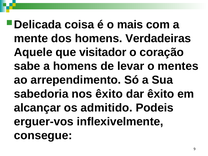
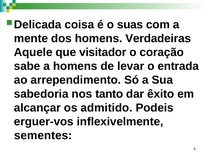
mais: mais -> suas (130, 25)
mentes: mentes -> entrada (178, 66)
nos êxito: êxito -> tanto (109, 94)
consegue: consegue -> sementes (43, 135)
